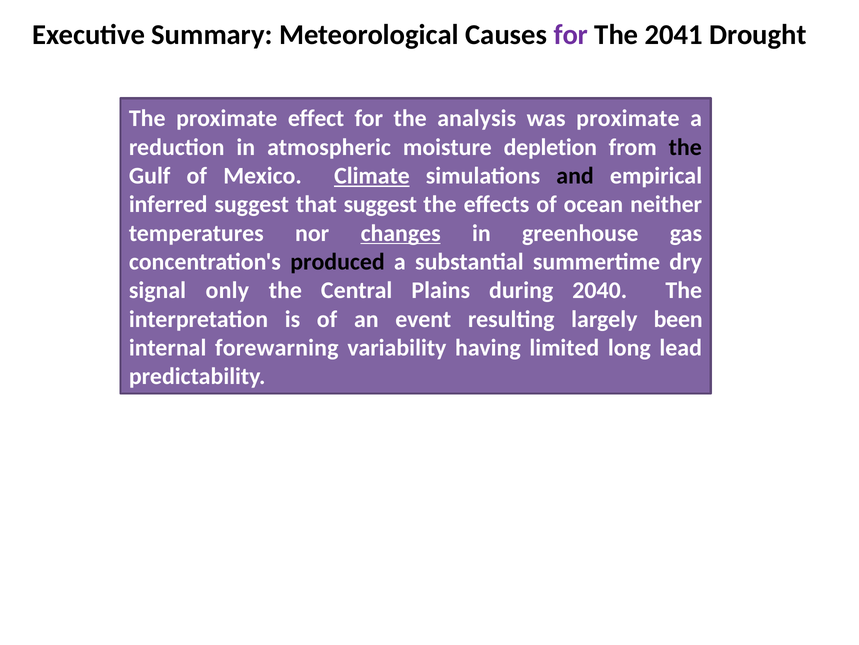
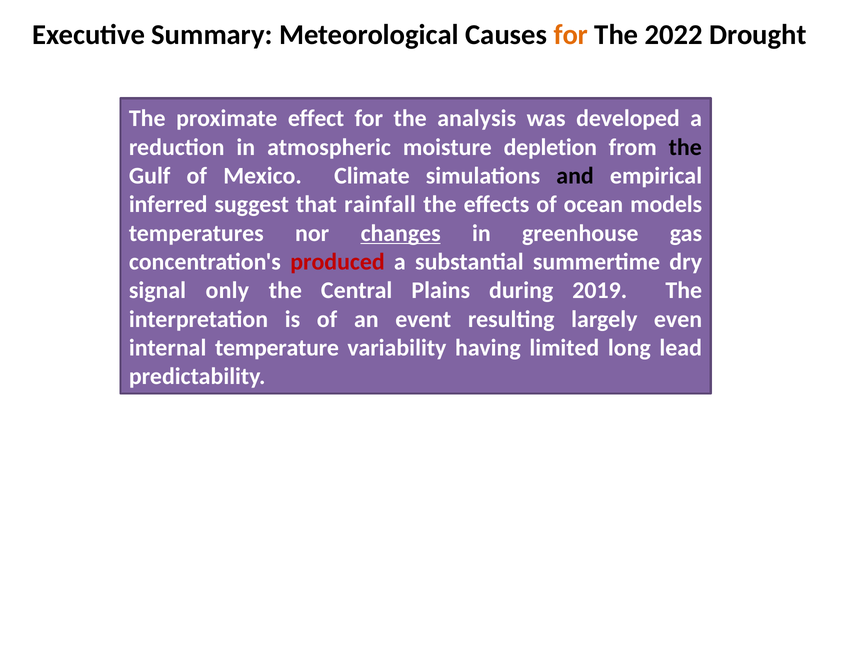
for colour: purple -> orange (571, 35)
2041: 2041 -> 2022 (674, 35)
was proximate: proximate -> developed (628, 118)
Climate underline: present -> none (372, 176)
that suggest: suggest -> rainfall (380, 204)
neither: neither -> models (666, 204)
produced colour: black -> red (338, 262)
2040: 2040 -> 2019 (600, 290)
been: been -> even (678, 319)
forewarning: forewarning -> temperature (277, 348)
